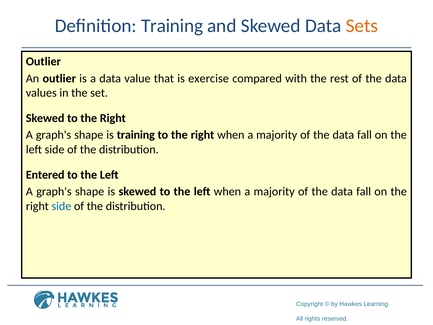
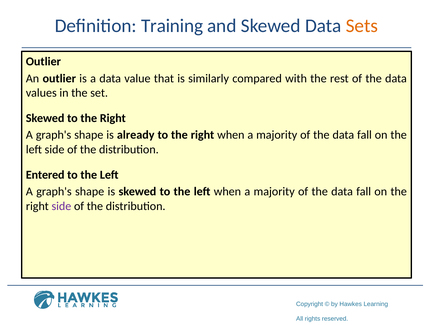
exercise: exercise -> similarly (209, 78)
is training: training -> already (136, 135)
side colour: blue -> purple (61, 206)
